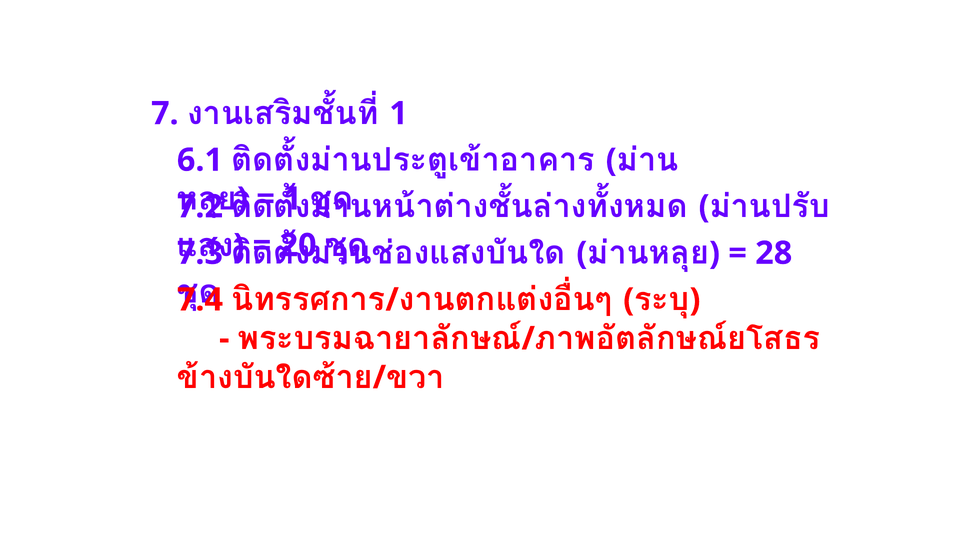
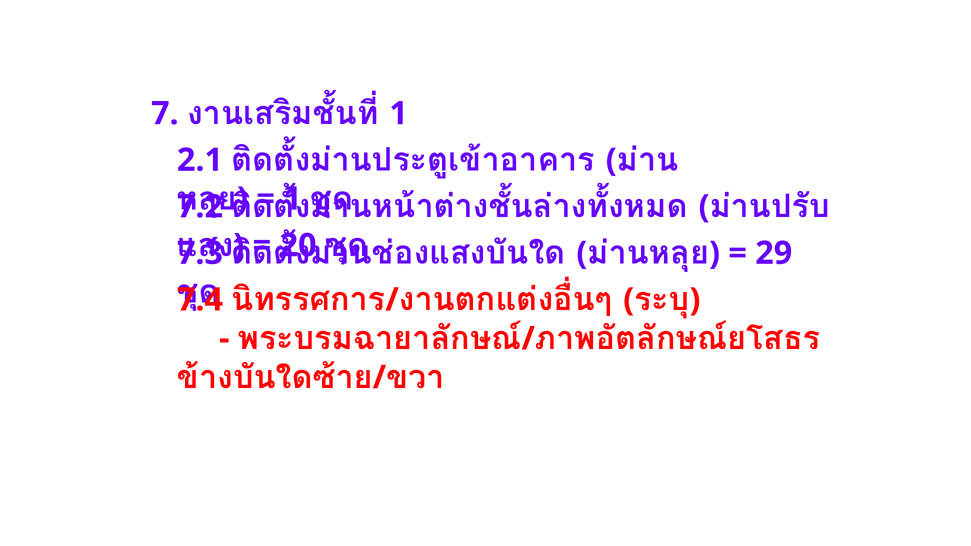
6.1: 6.1 -> 2.1 (200, 160)
28: 28 -> 29 (774, 253)
